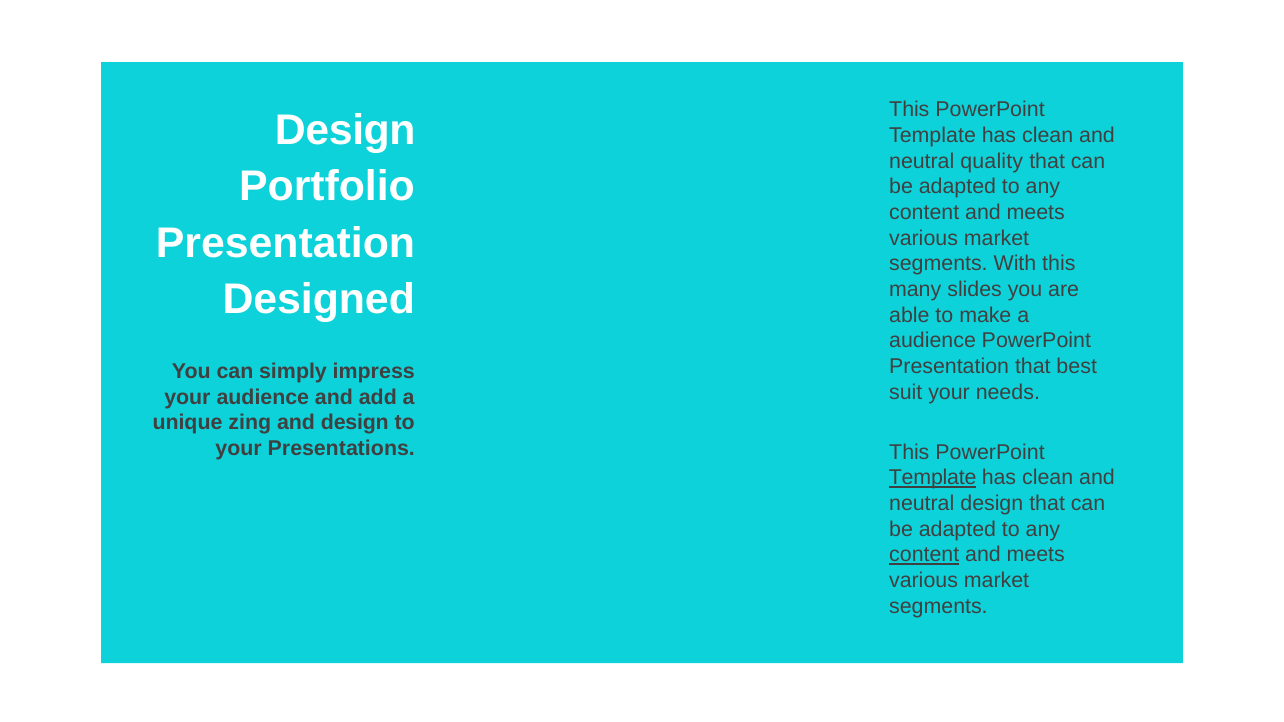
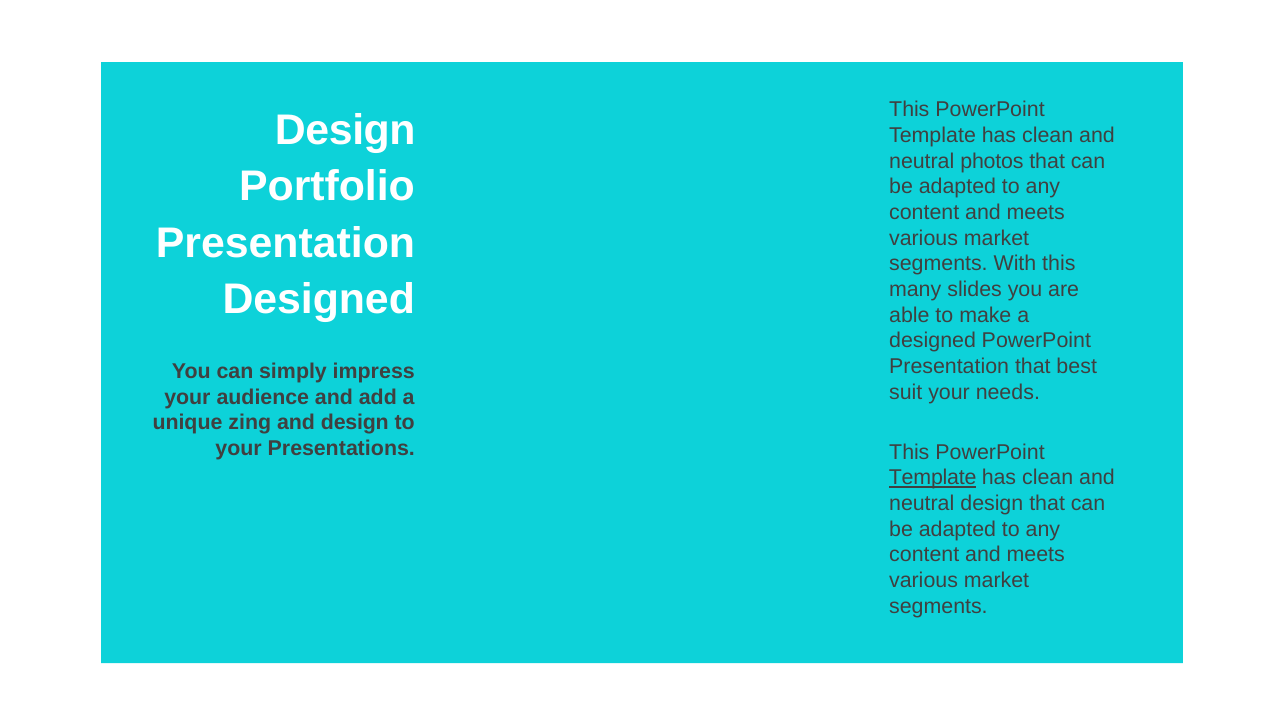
quality: quality -> photos (992, 161)
audience: audience -> designed (933, 341)
content underline: present -> none (924, 555)
